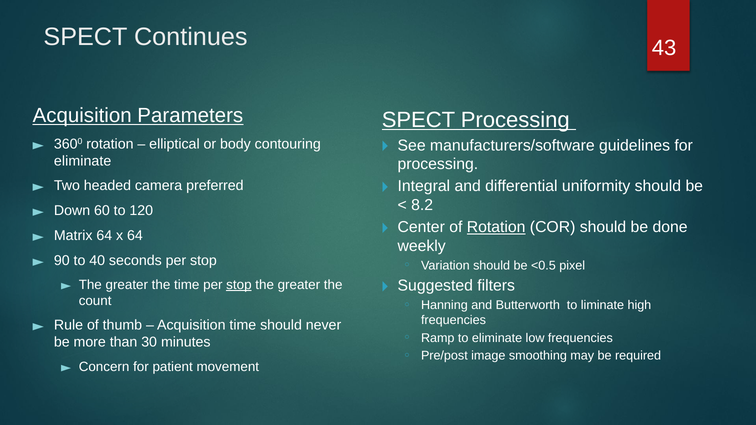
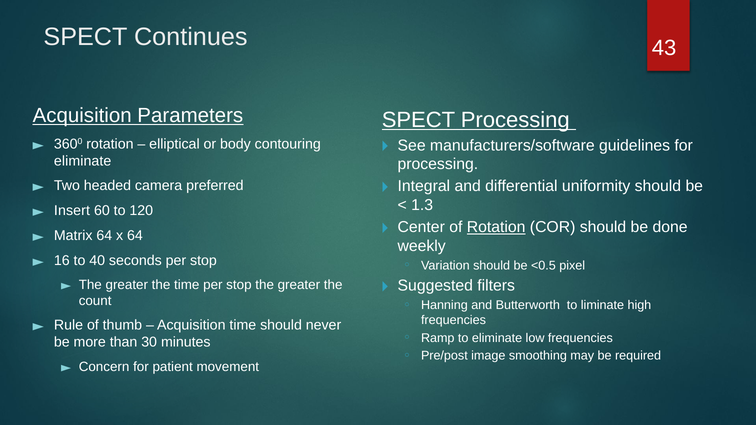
8.2: 8.2 -> 1.3 (422, 205)
Down: Down -> Insert (72, 211)
90: 90 -> 16 (62, 261)
stop underline: present -> none (239, 285)
